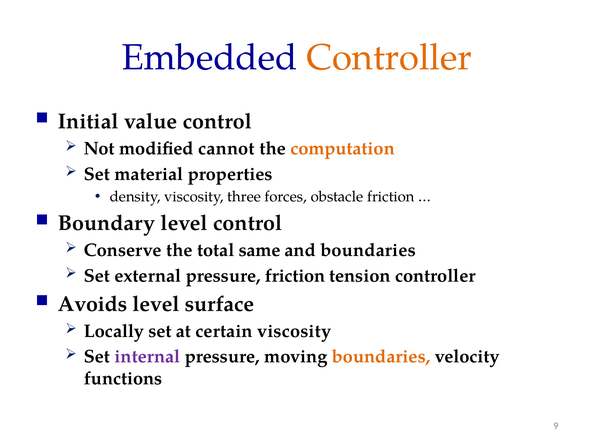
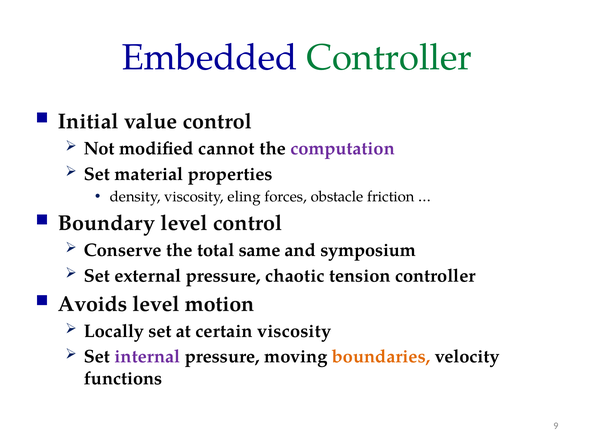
Controller colour: orange -> green (389, 58)
computation colour: orange -> purple (343, 148)
three: three -> eling (244, 196)
and boundaries: boundaries -> symposium (368, 250)
pressure friction: friction -> chaotic (295, 275)
surface: surface -> motion (220, 304)
